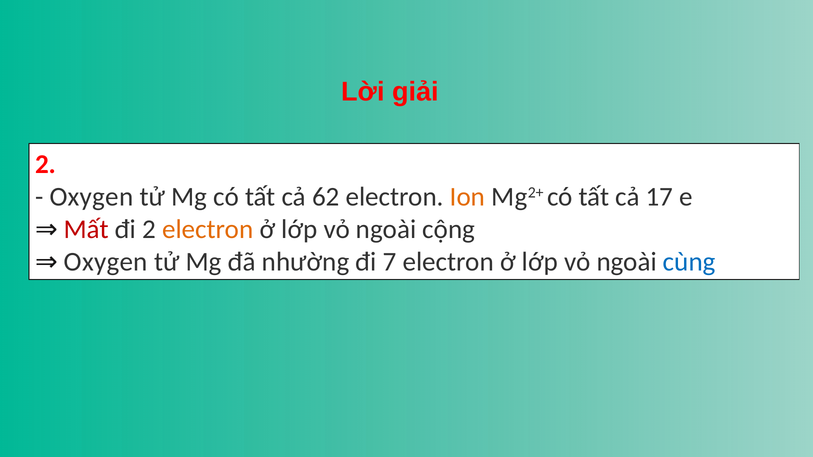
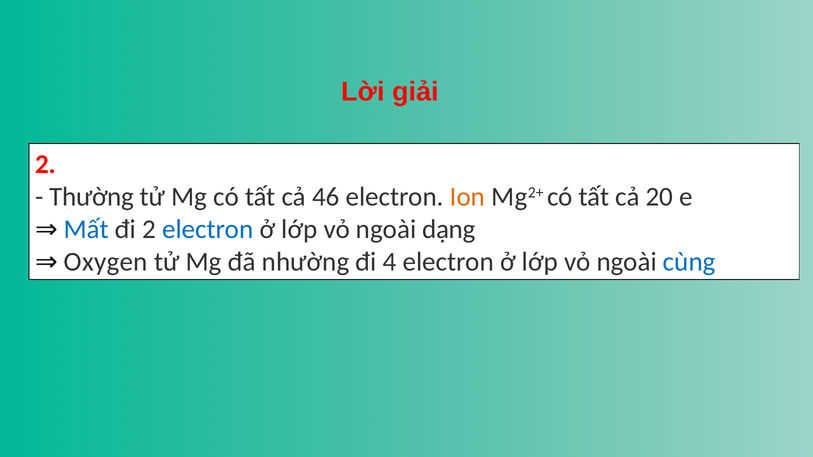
Oxygen: Oxygen -> Thường (92, 197)
62: 62 -> 46 (326, 197)
17: 17 -> 20 (659, 197)
Mất colour: red -> blue (86, 230)
electron colour: orange -> blue (208, 230)
cộng: cộng -> dạng (449, 230)
7: 7 -> 4 (390, 262)
